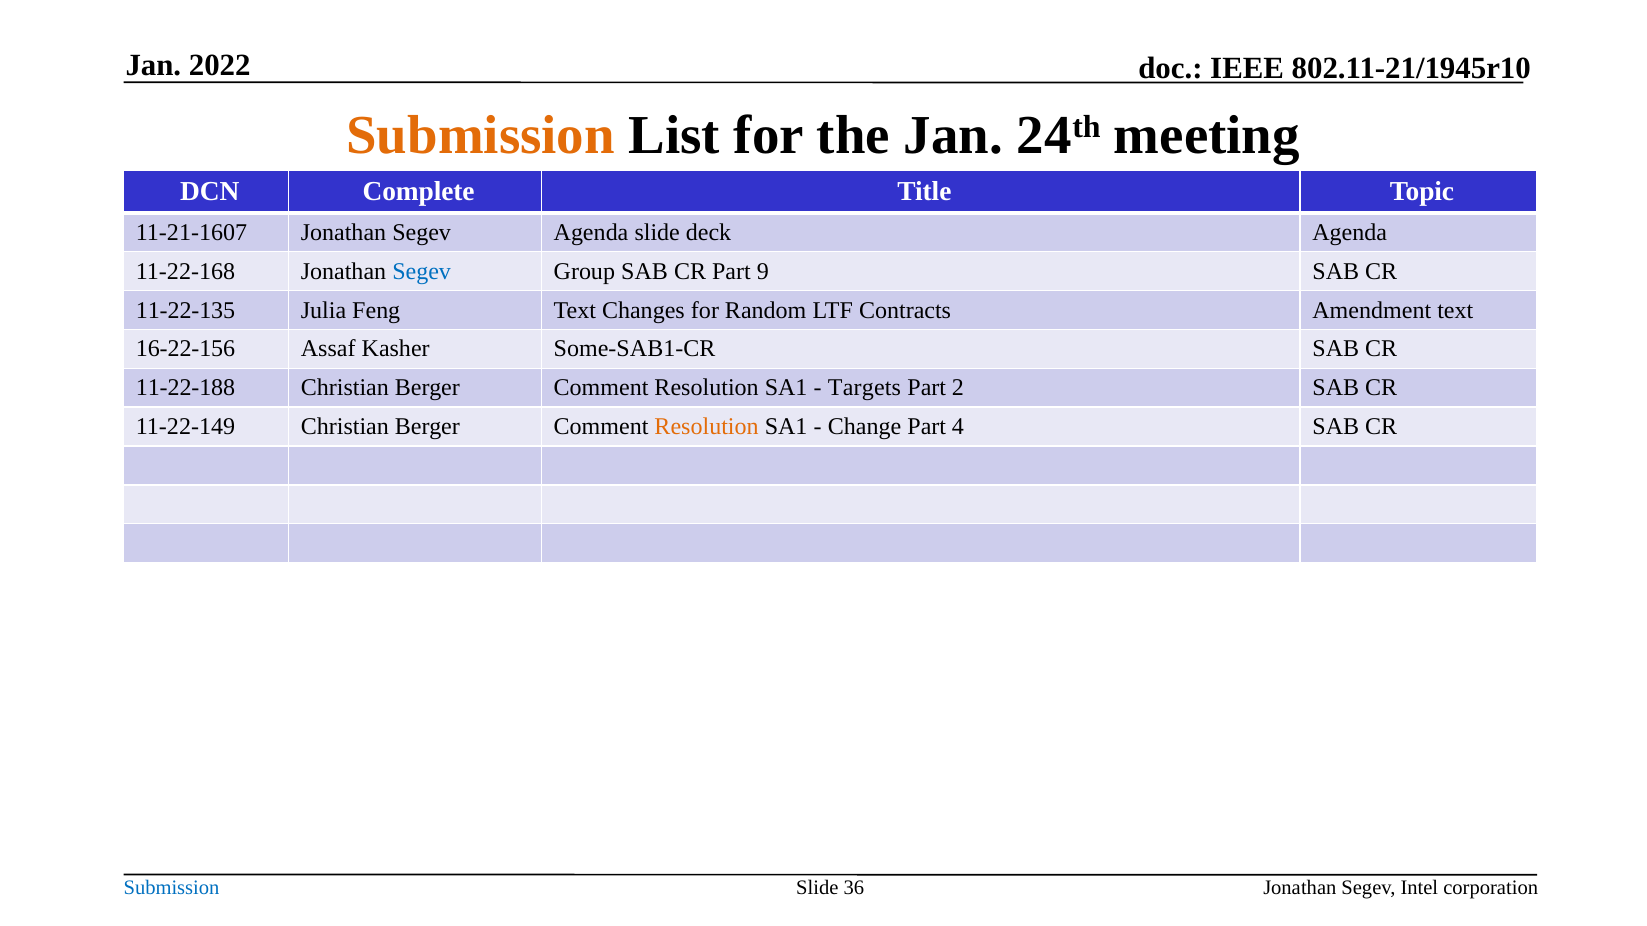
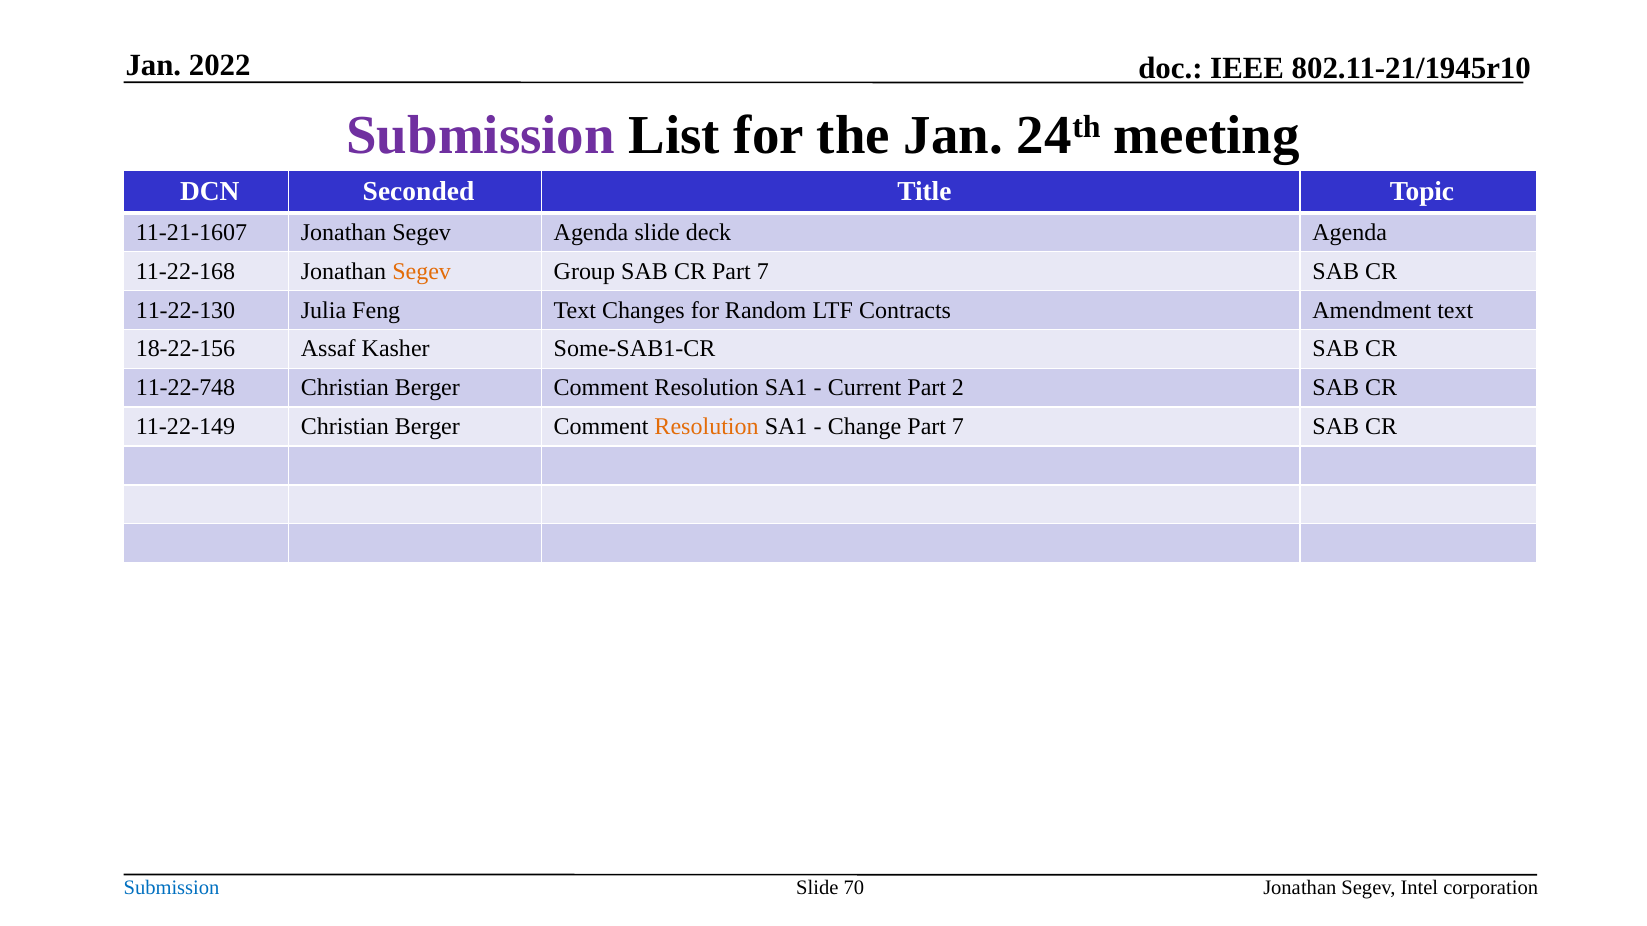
Submission colour: orange -> purple (481, 136)
Complete: Complete -> Seconded (419, 192)
Segev colour: blue -> orange (422, 271)
CR Part 9: 9 -> 7 (763, 271)
11-22-135: 11-22-135 -> 11-22-130 (186, 310)
16-22-156: 16-22-156 -> 18-22-156 (186, 349)
11-22-188: 11-22-188 -> 11-22-748 (186, 388)
Targets: Targets -> Current (865, 388)
4: 4 -> 7 (958, 427)
36: 36 -> 70 (854, 889)
